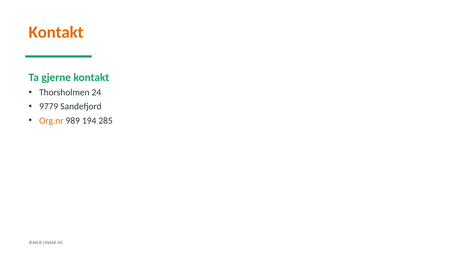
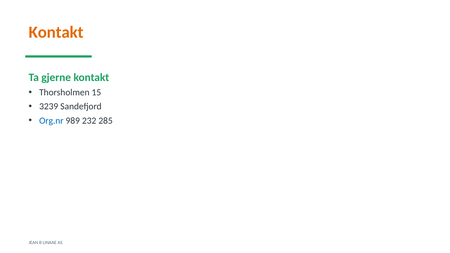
24: 24 -> 15 (96, 93)
9779: 9779 -> 3239 (49, 107)
Org.nr colour: orange -> blue (51, 121)
194: 194 -> 232 (89, 121)
